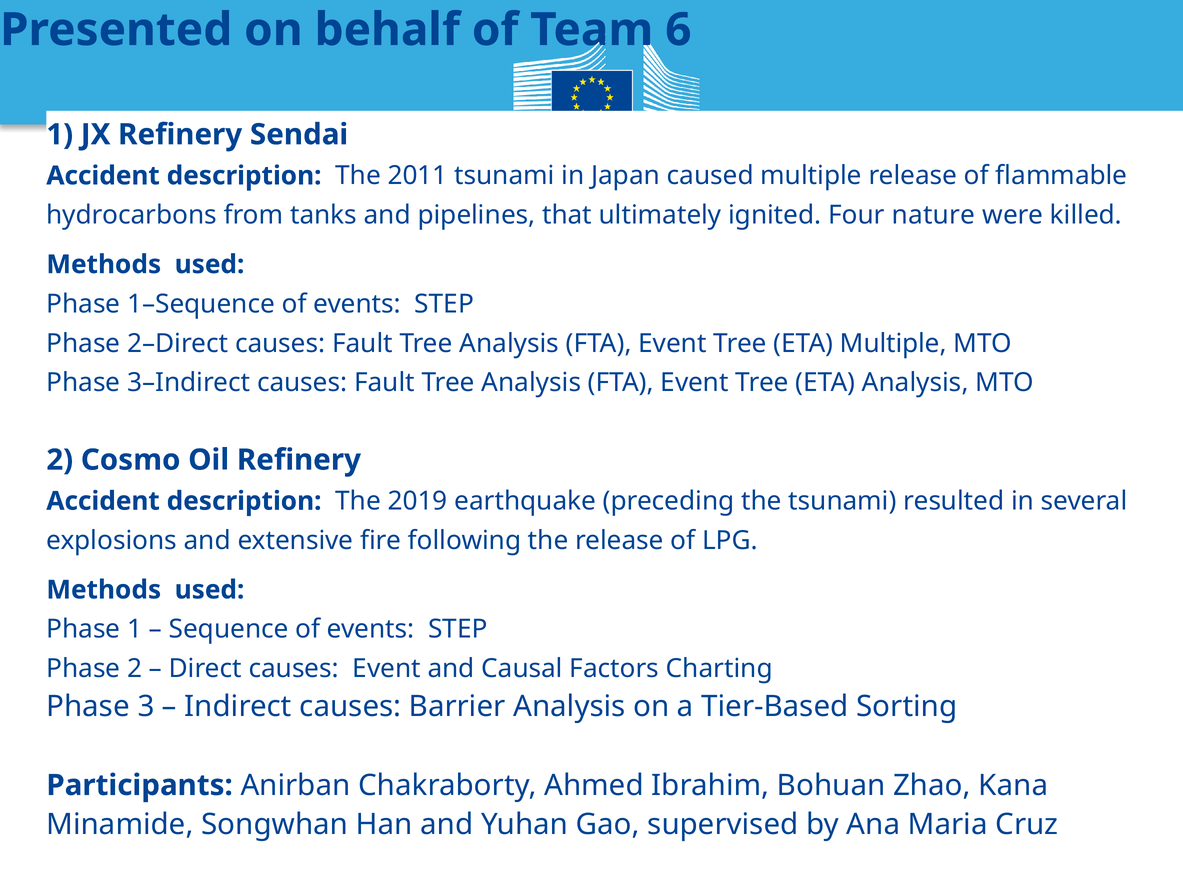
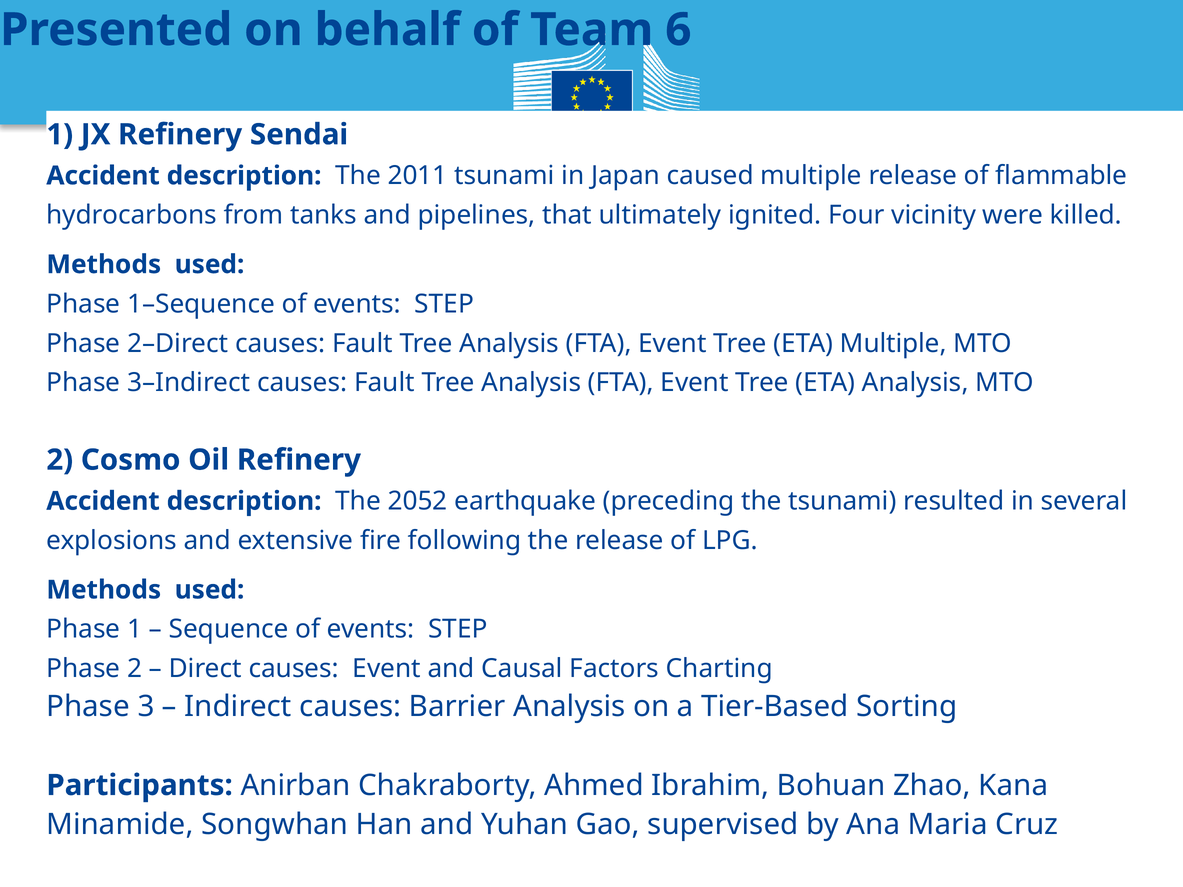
nature: nature -> vicinity (934, 215)
2019: 2019 -> 2052 (418, 501)
